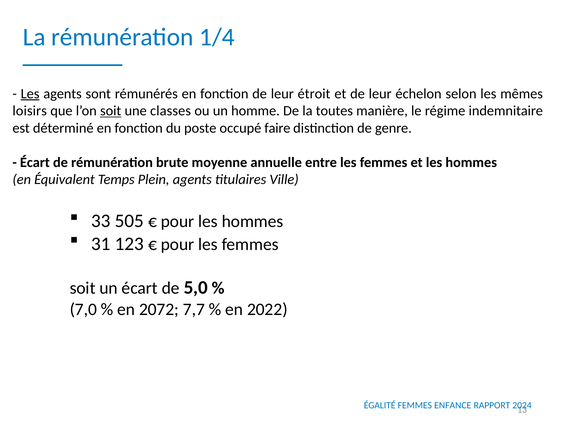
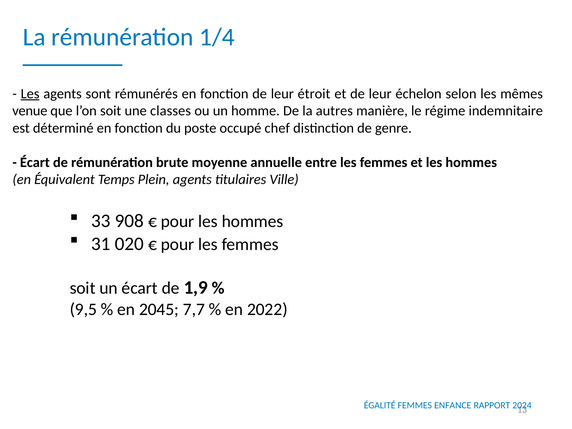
loisirs: loisirs -> venue (30, 111)
soit underline: present -> none (111, 111)
toutes: toutes -> autres (334, 111)
faire: faire -> chef (277, 128)
505: 505 -> 908 (129, 221)
123: 123 -> 020 (129, 244)
5,0: 5,0 -> 1,9 (196, 288)
7,0: 7,0 -> 9,5 (83, 309)
2072: 2072 -> 2045 (159, 309)
